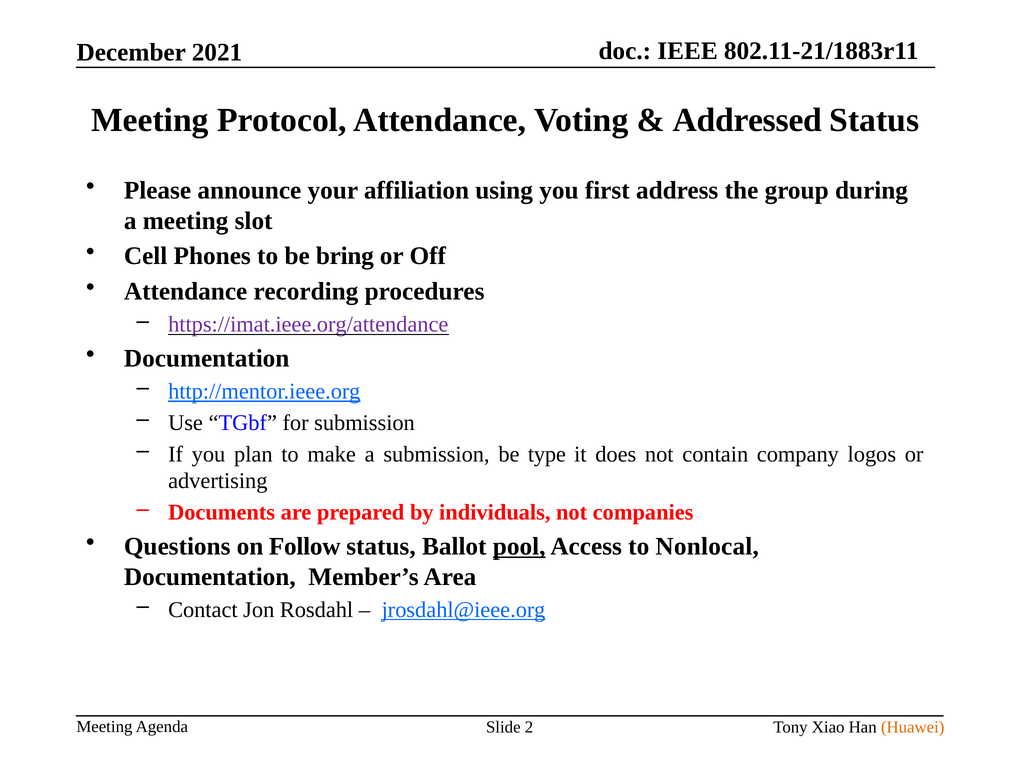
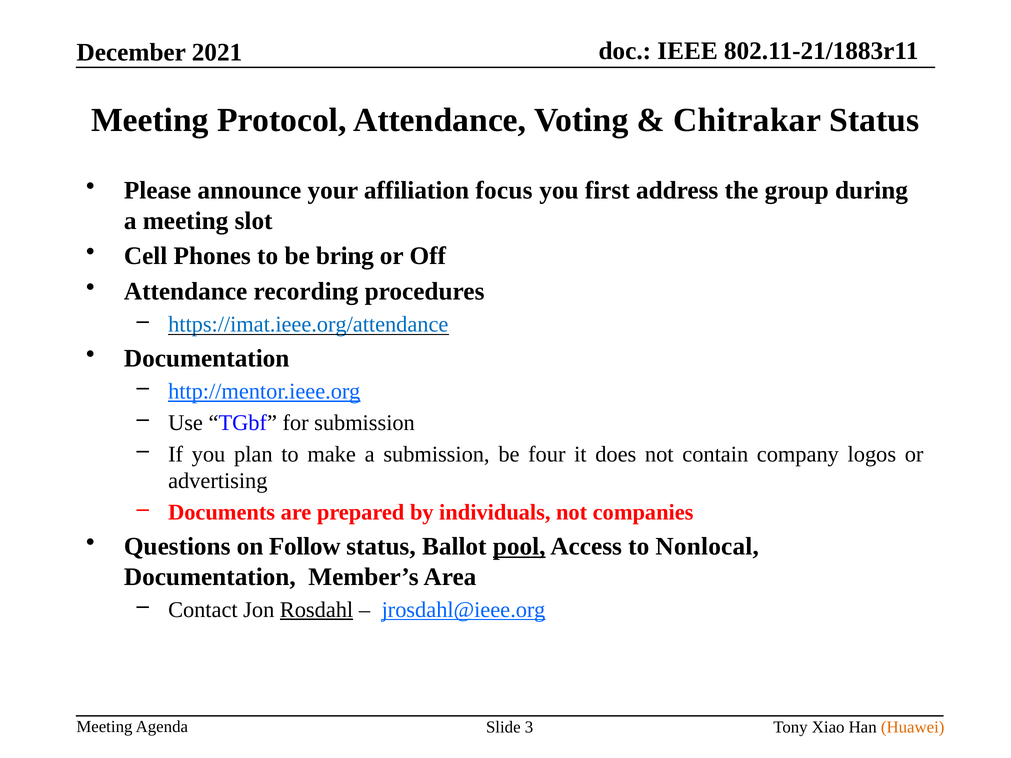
Addressed: Addressed -> Chitrakar (747, 120)
using: using -> focus (504, 191)
https://imat.ieee.org/attendance colour: purple -> blue (308, 325)
type: type -> four (547, 454)
Rosdahl underline: none -> present (317, 610)
2: 2 -> 3 (529, 727)
